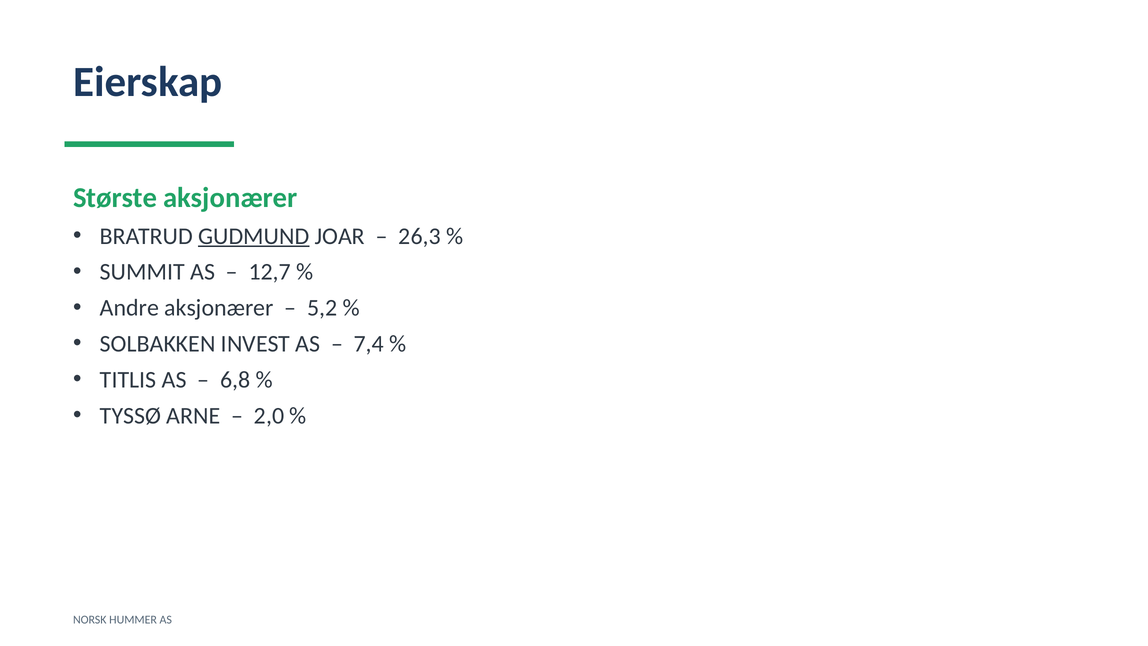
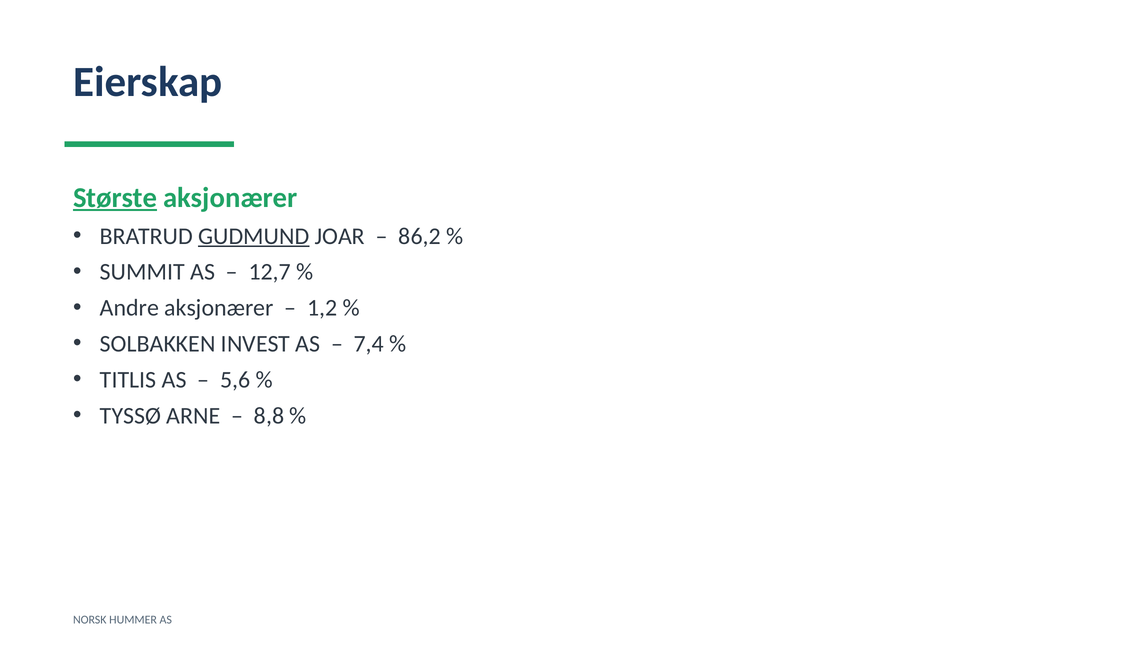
Største underline: none -> present (115, 198)
26,3: 26,3 -> 86,2 (420, 236)
5,2: 5,2 -> 1,2 (322, 308)
6,8: 6,8 -> 5,6 (235, 380)
2,0: 2,0 -> 8,8 (269, 416)
